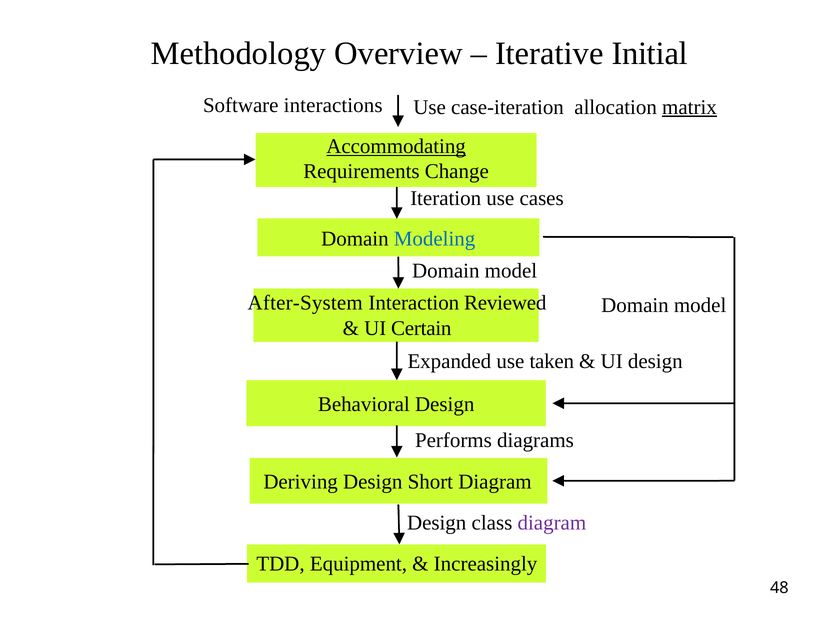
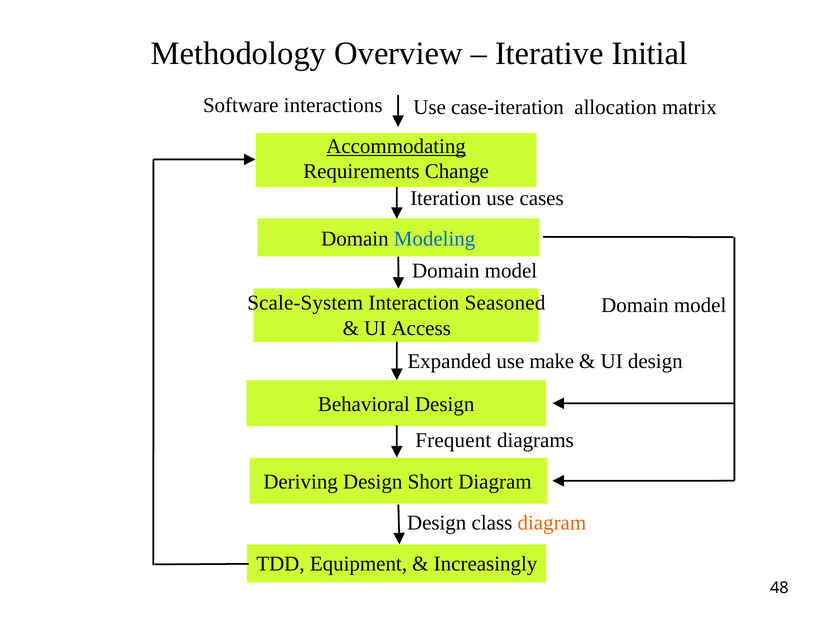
matrix underline: present -> none (689, 107)
After-System: After-System -> Scale-System (305, 303)
Reviewed: Reviewed -> Seasoned (505, 303)
Certain: Certain -> Access (421, 328)
taken: taken -> make (552, 362)
Performs: Performs -> Frequent (453, 440)
diagram colour: purple -> orange (552, 523)
